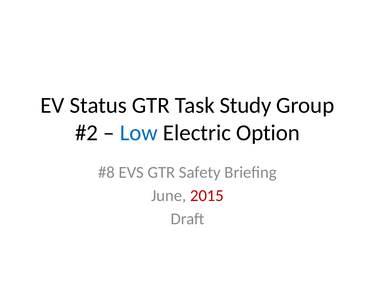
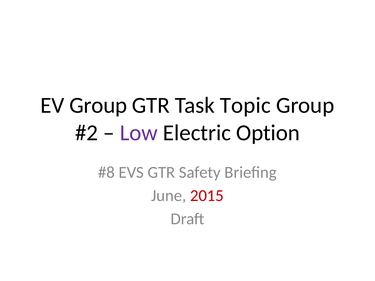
EV Status: Status -> Group (98, 105)
Study: Study -> Topic (245, 105)
Low colour: blue -> purple (139, 133)
